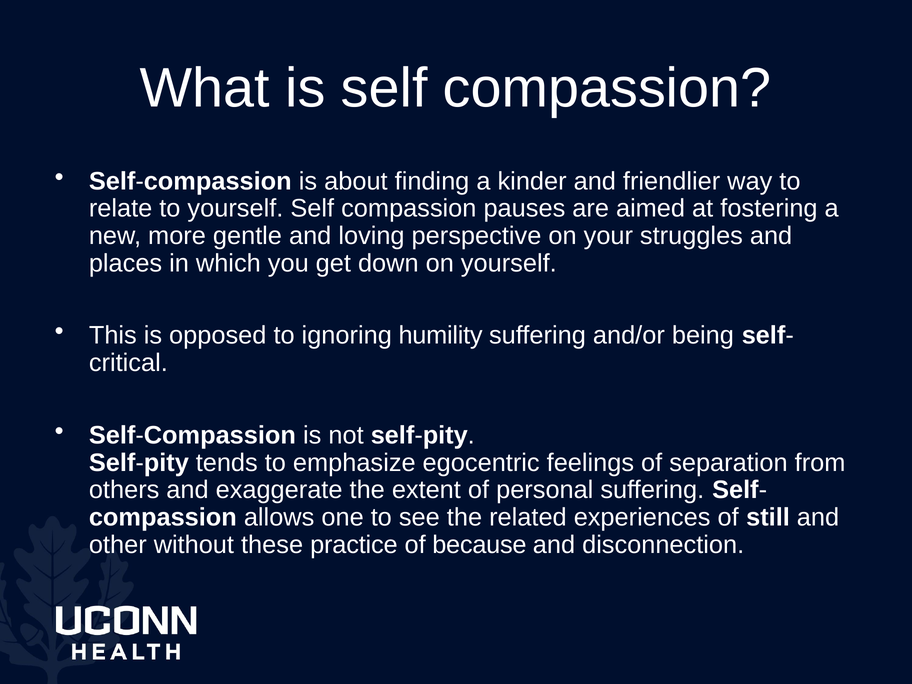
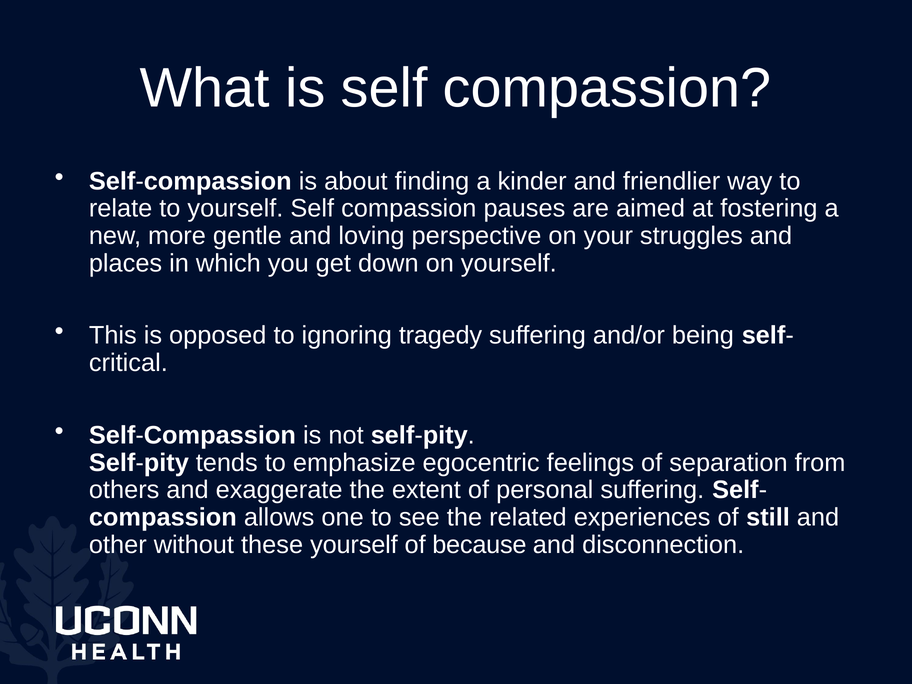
humility: humility -> tragedy (441, 336)
these practice: practice -> yourself (354, 545)
